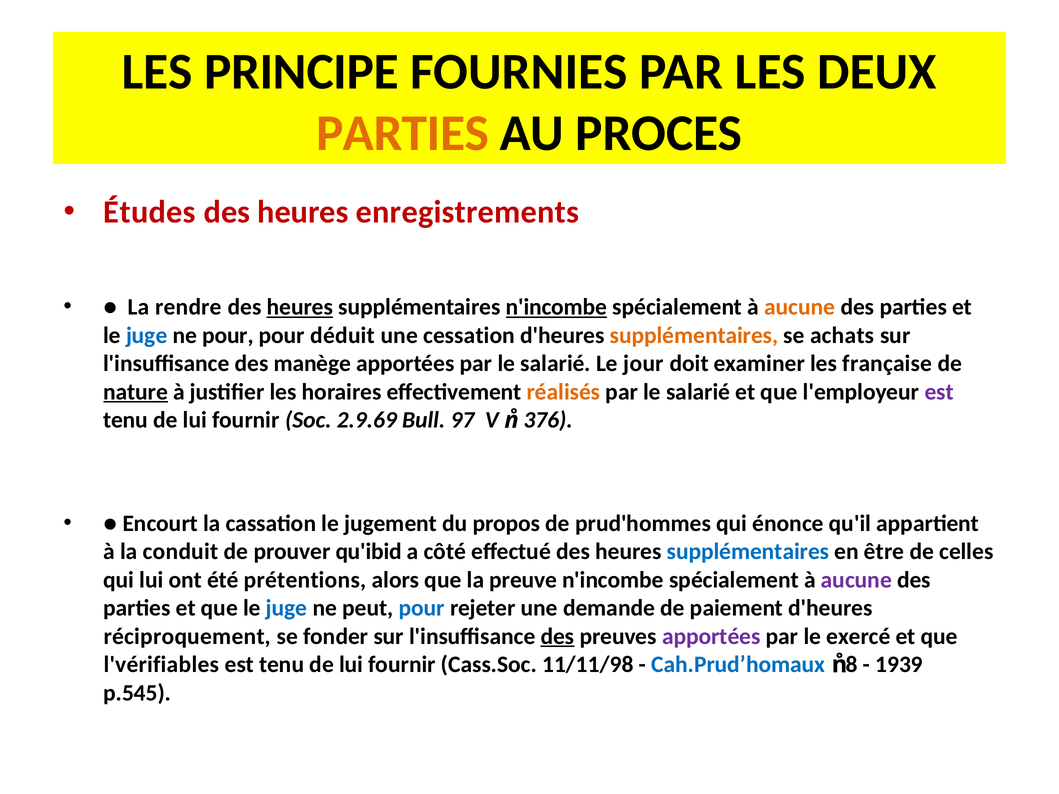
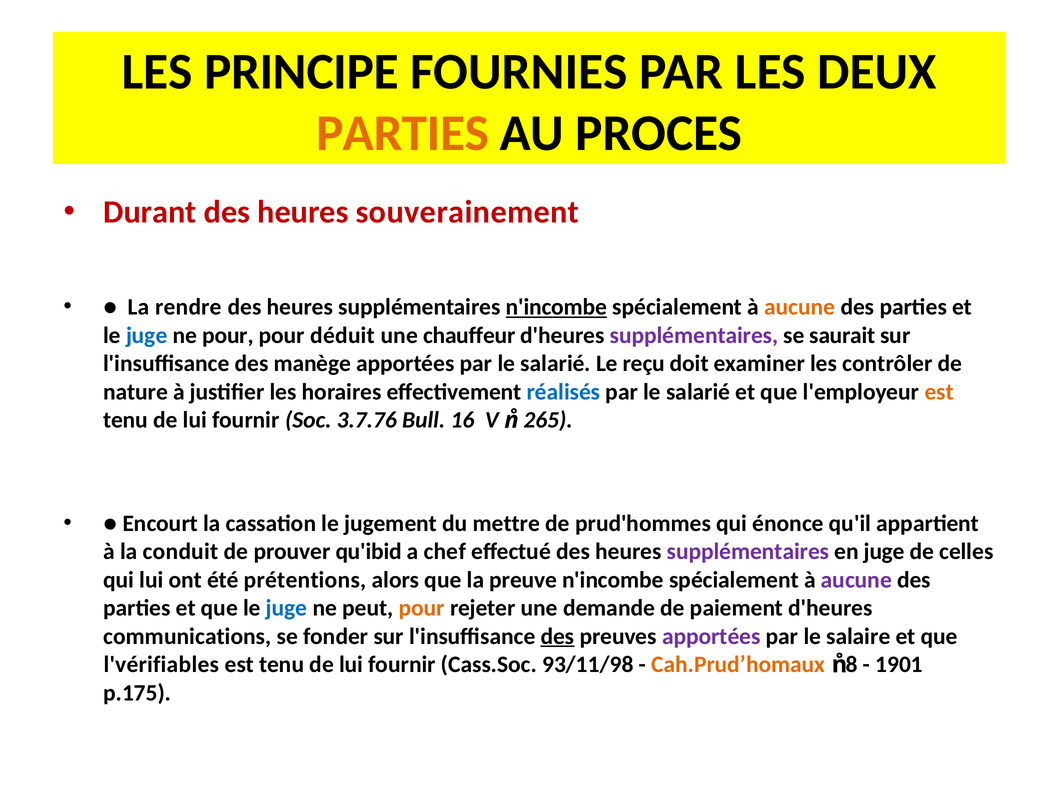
Études: Études -> Durant (150, 212)
enregistrements: enregistrements -> souverainement (467, 212)
heures underline: present -> none (300, 307)
cessation: cessation -> chauffeur (469, 335)
supplémentaires colour: orange -> purple (694, 335)
achats: achats -> saurait (842, 335)
jour: jour -> reçu (644, 364)
française: française -> contrôler (887, 364)
nature underline: present -> none (136, 392)
réalisés colour: orange -> blue (563, 392)
est colour: purple -> orange (939, 392)
2.9.69: 2.9.69 -> 3.7.76 (367, 420)
97: 97 -> 16 (462, 420)
376: 376 -> 265 (548, 420)
propos: propos -> mettre (506, 524)
côté: côté -> chef (445, 552)
supplémentaires colour: blue -> purple (748, 552)
en être: être -> juge (884, 552)
pour colour: blue -> orange (422, 608)
réciproquement: réciproquement -> communications (187, 637)
exercé: exercé -> salaire (858, 637)
11/11/98: 11/11/98 -> 93/11/98 (588, 665)
Cah.Prud’homaux colour: blue -> orange (738, 665)
1939: 1939 -> 1901 (899, 665)
p.545: p.545 -> p.175 (137, 693)
